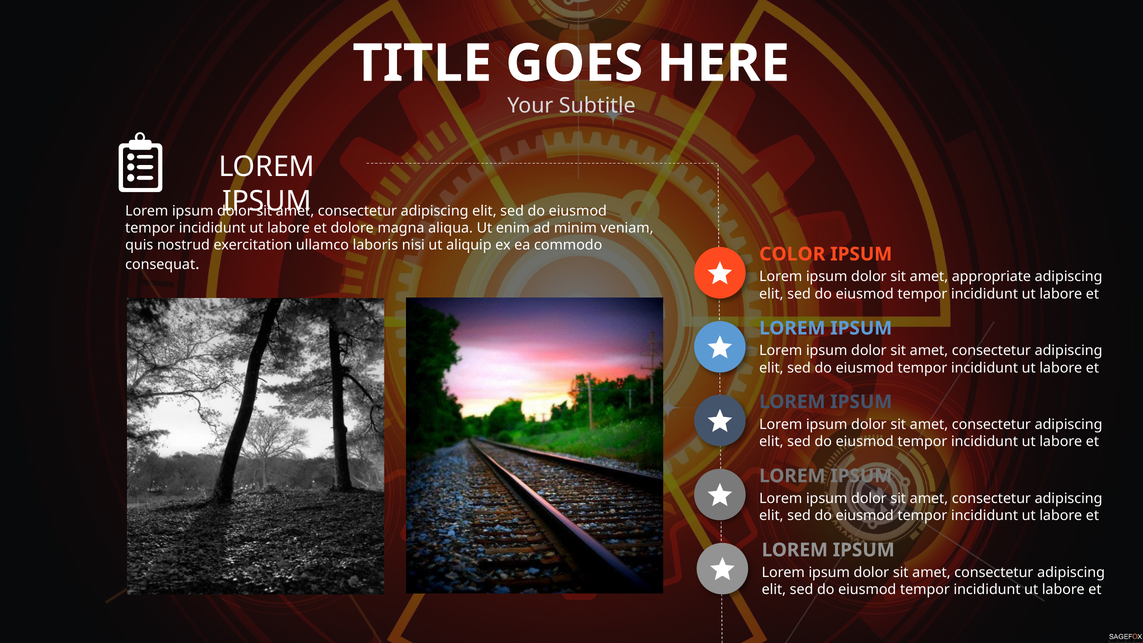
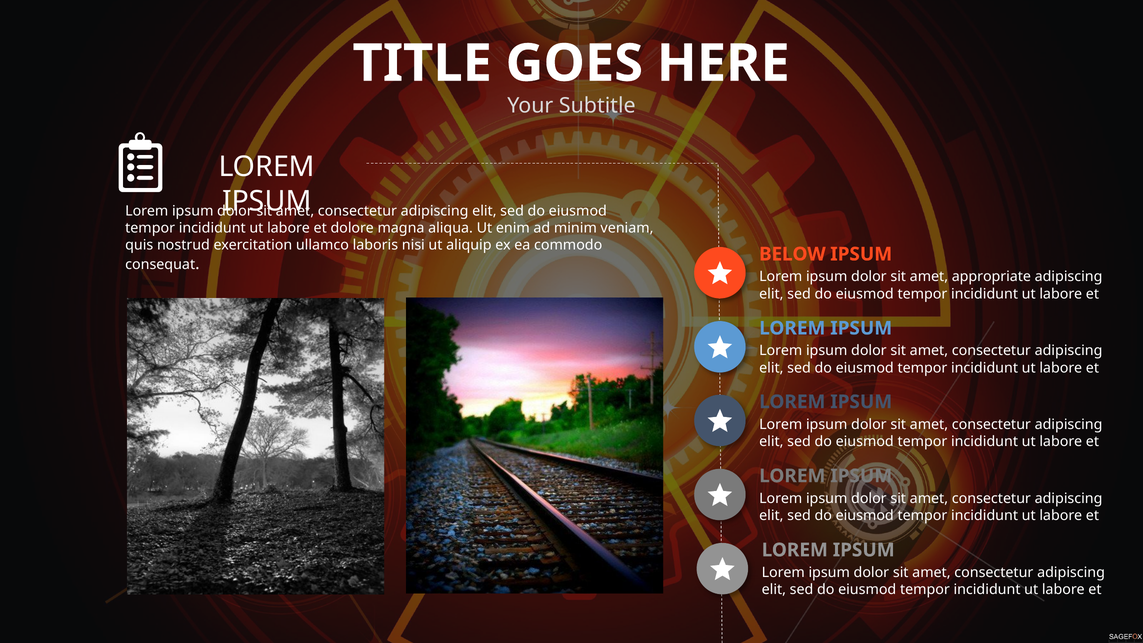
COLOR: COLOR -> BELOW (792, 254)
